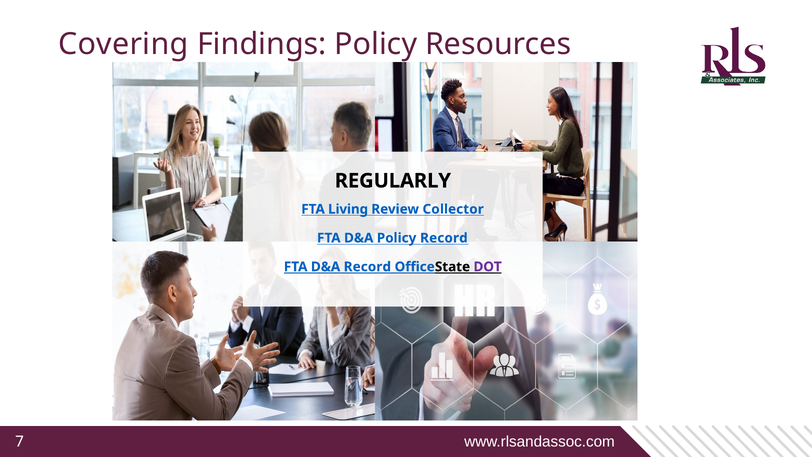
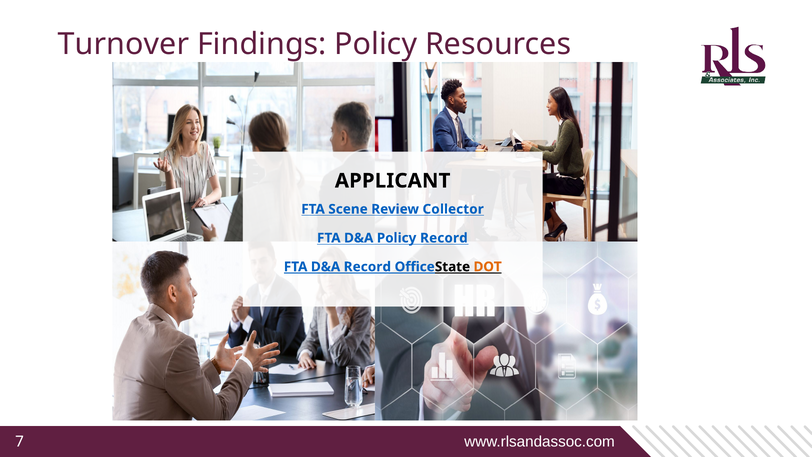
Covering: Covering -> Turnover (123, 44)
REGULARLY: REGULARLY -> APPLICANT (393, 181)
Living: Living -> Scene (348, 209)
DOT colour: purple -> orange (488, 267)
